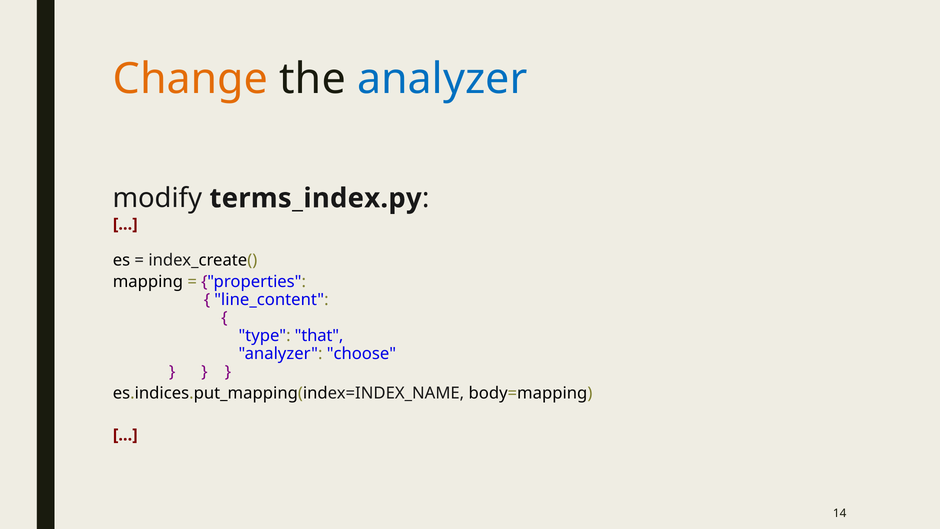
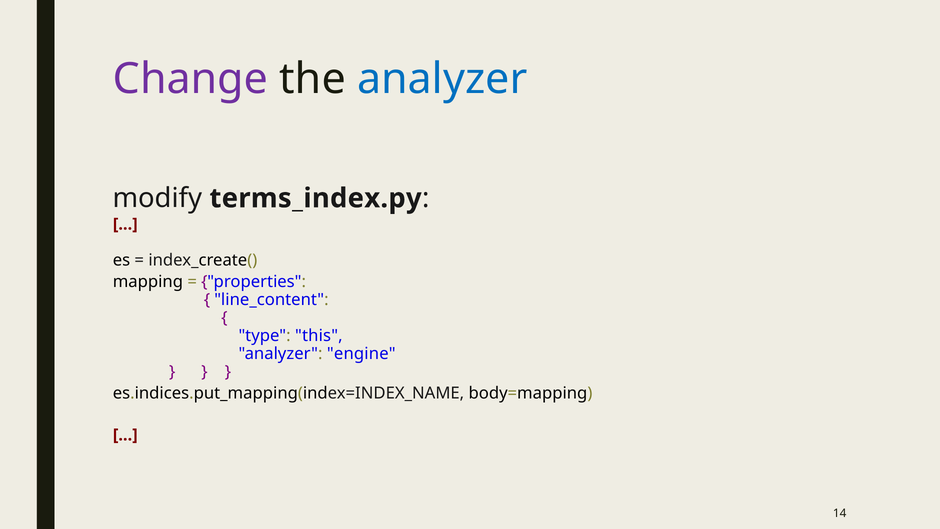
Change colour: orange -> purple (190, 79)
that: that -> this (319, 335)
choose: choose -> engine (361, 353)
